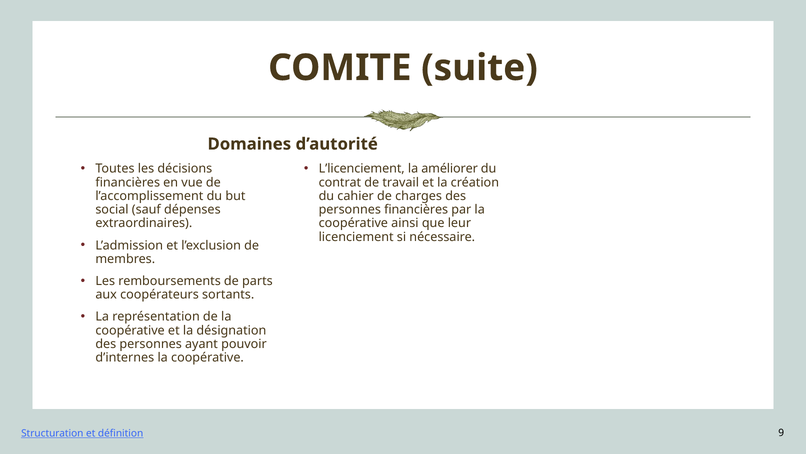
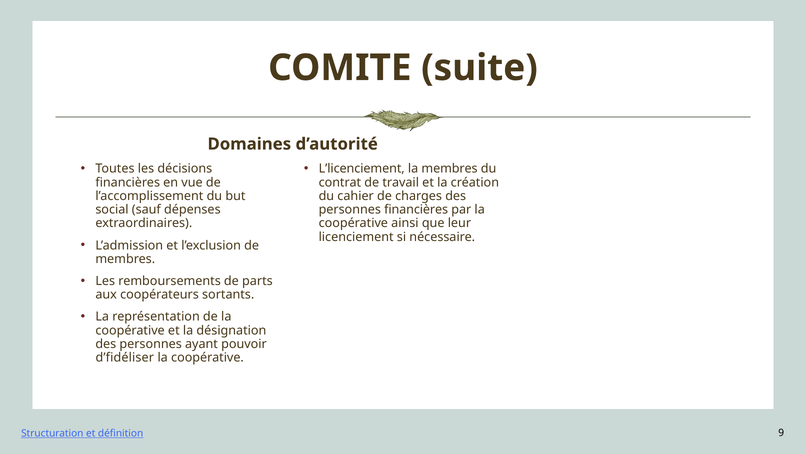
la améliorer: améliorer -> membres (450, 168)
d’internes: d’internes -> d’fidéliser (125, 357)
